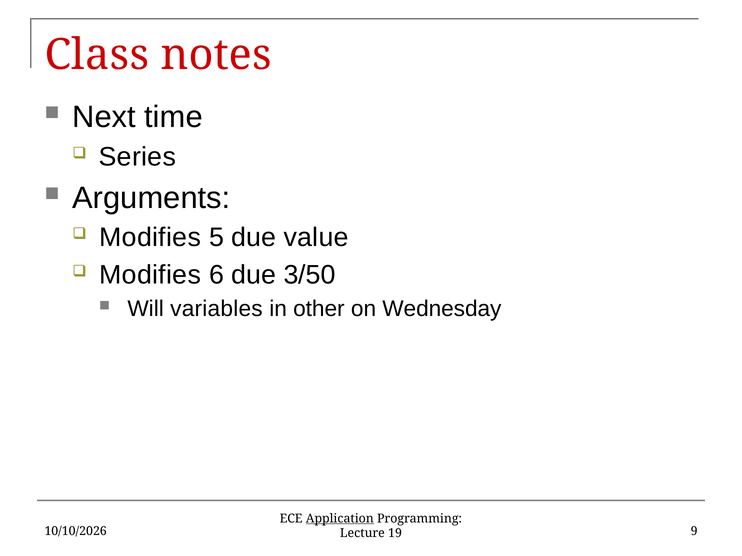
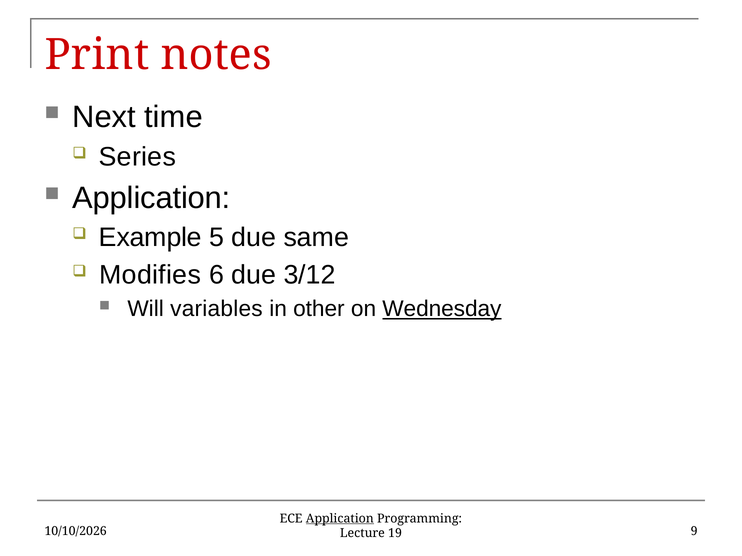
Class: Class -> Print (97, 55)
Arguments: Arguments -> Application (151, 198)
Modifies: Modifies -> Example (150, 238)
value: value -> same (316, 238)
3/50: 3/50 -> 3/12 (310, 275)
Wednesday underline: none -> present (442, 309)
